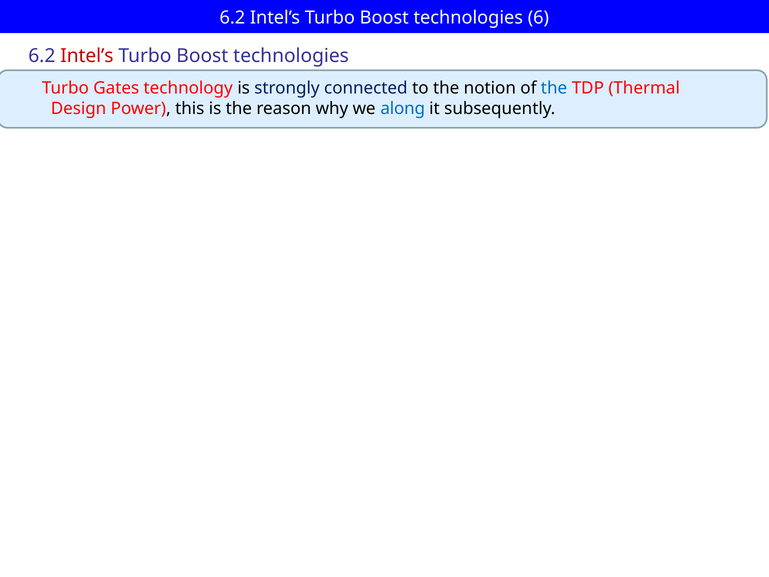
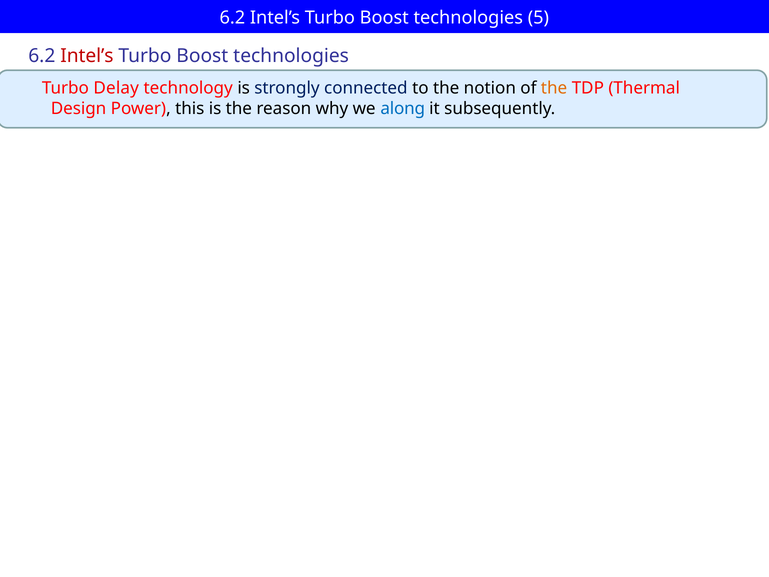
6: 6 -> 5 (538, 18)
Gates: Gates -> Delay (116, 88)
the colour: blue -> orange (554, 88)
